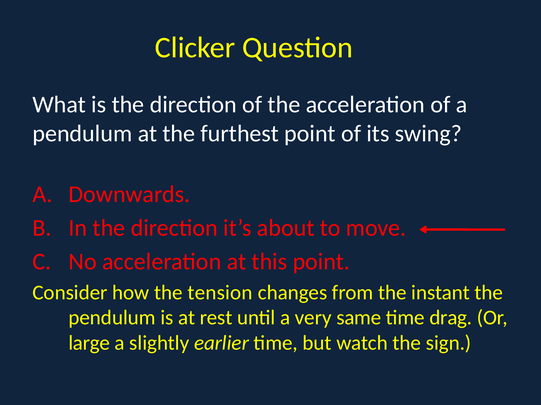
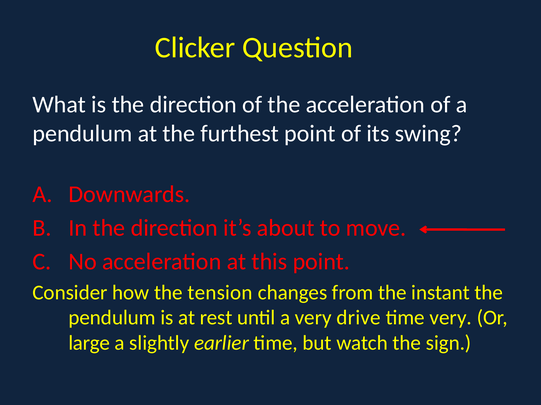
same: same -> drive (359, 318)
time drag: drag -> very (451, 318)
